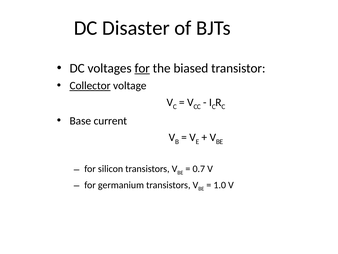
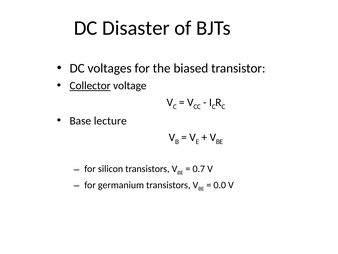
for underline: present -> none (142, 68)
current: current -> lecture (110, 121)
1.0: 1.0 -> 0.0 (220, 185)
